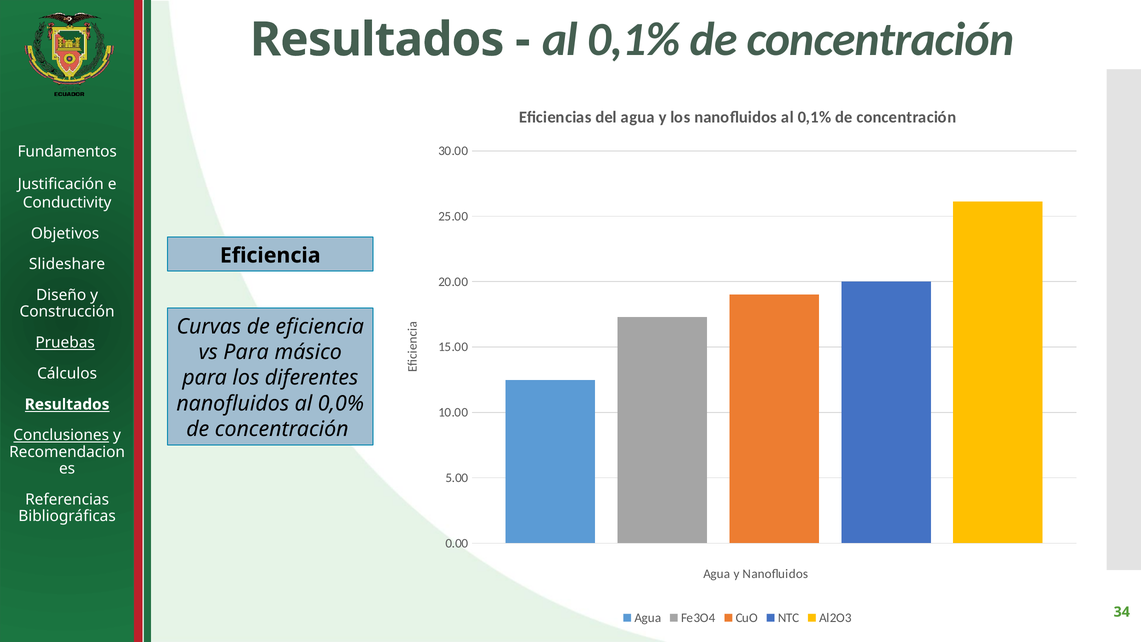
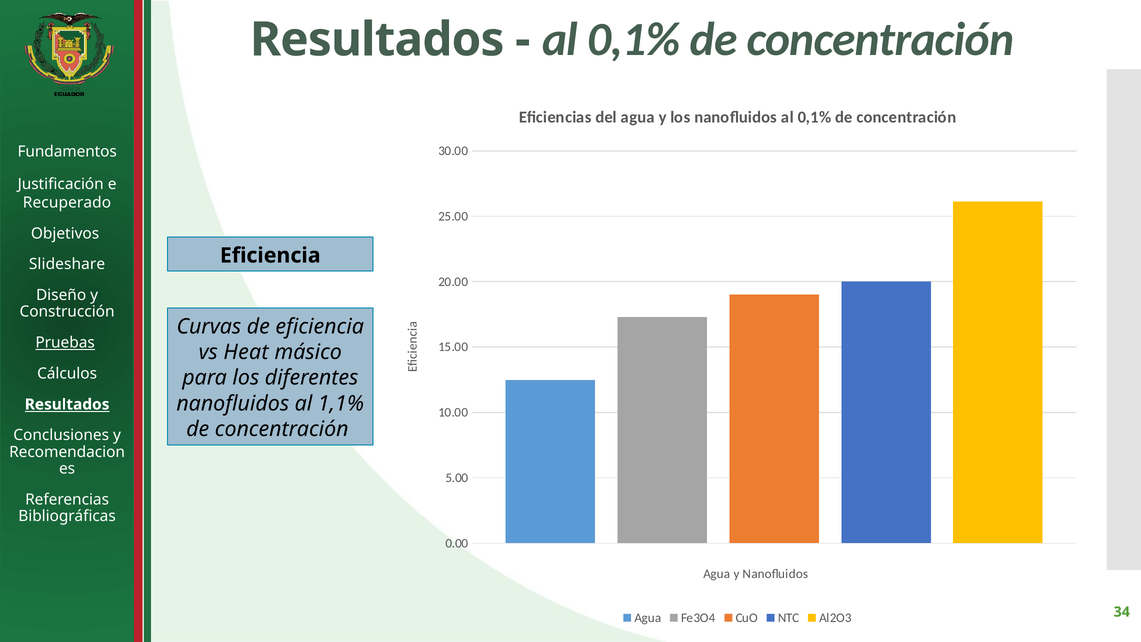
Conductivity: Conductivity -> Recuperado (67, 203)
vs Para: Para -> Heat (246, 352)
0,0%: 0,0% -> 1,1% (341, 403)
Conclusiones underline: present -> none (61, 435)
